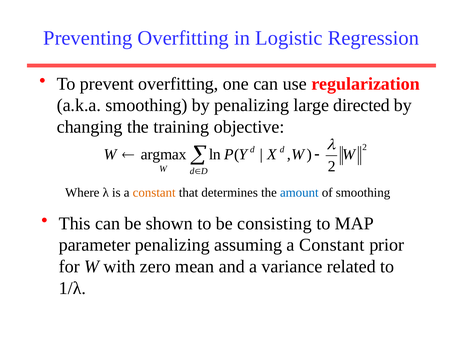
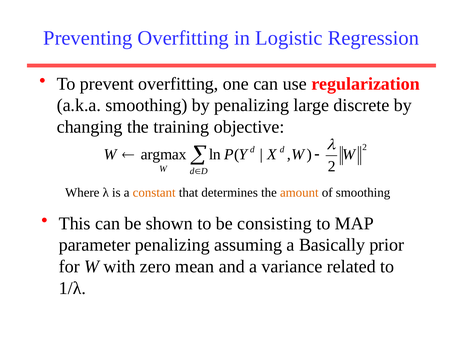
directed: directed -> discrete (362, 105)
amount colour: blue -> orange (299, 193)
assuming a Constant: Constant -> Basically (332, 245)
